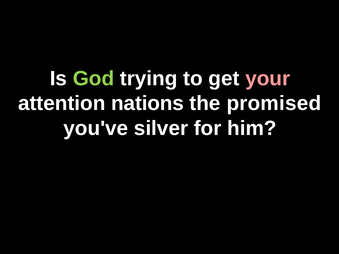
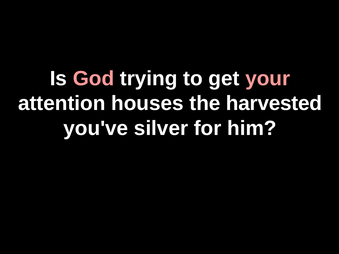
God colour: light green -> pink (93, 79)
nations: nations -> houses (147, 103)
promised: promised -> harvested (274, 103)
